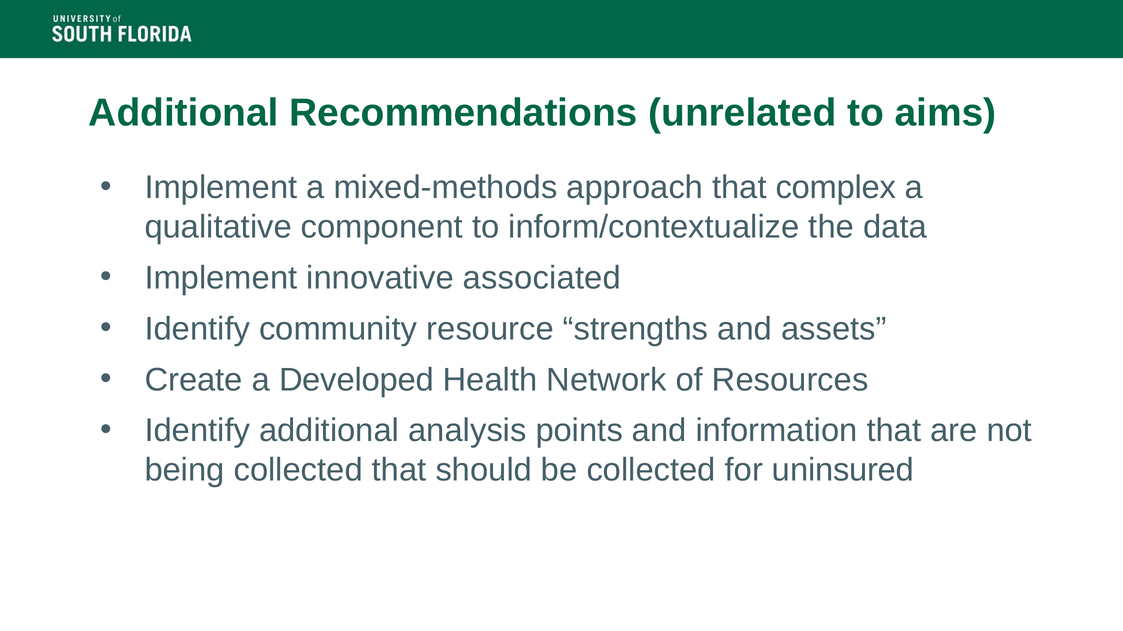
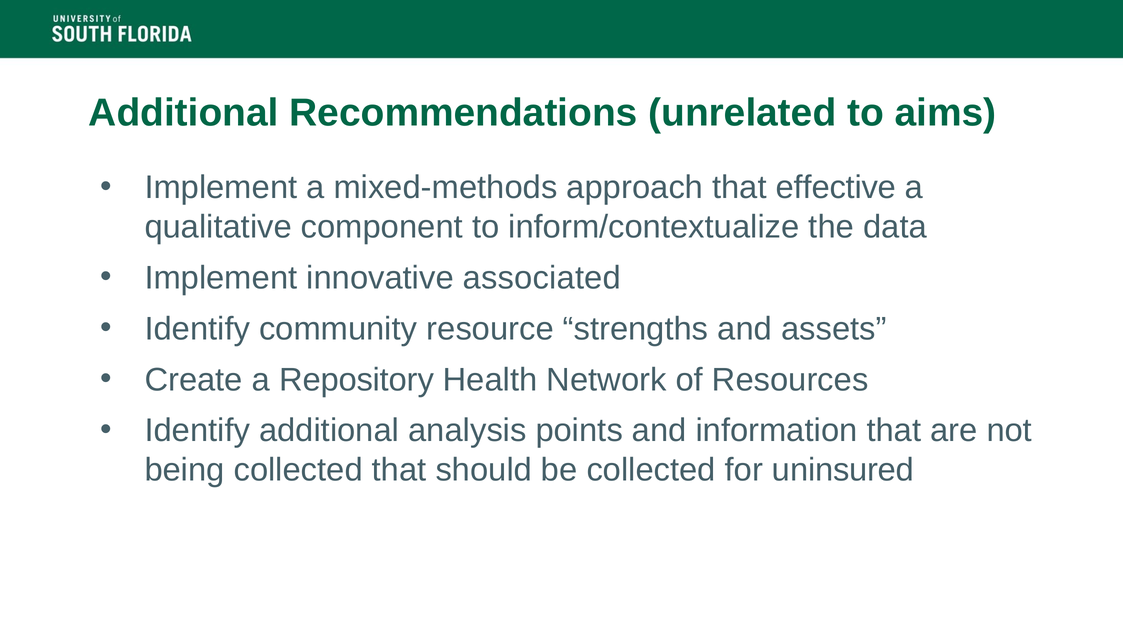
complex: complex -> effective (836, 188)
Developed: Developed -> Repository (356, 380)
